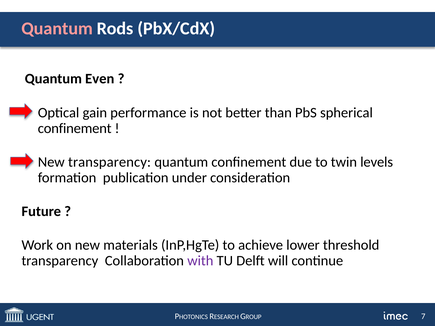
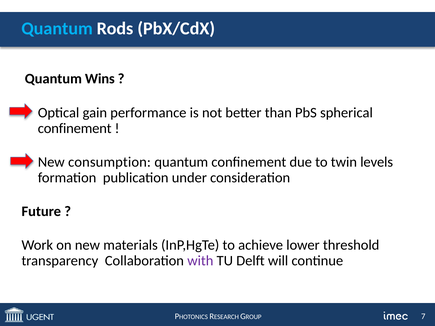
Quantum colour: pink -> light blue (57, 29)
Even: Even -> Wins (100, 79)
New transparency: transparency -> consumption (109, 162)
